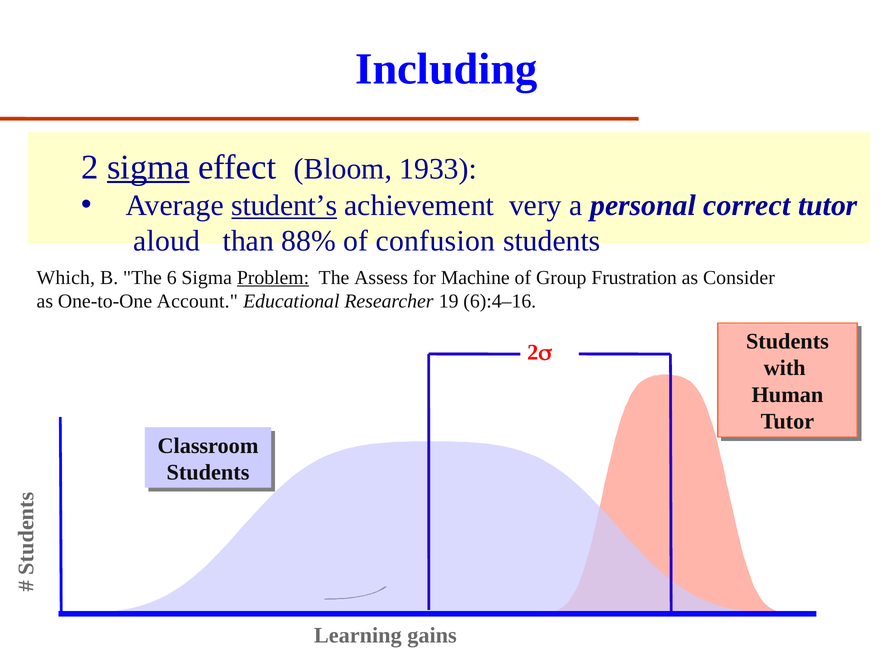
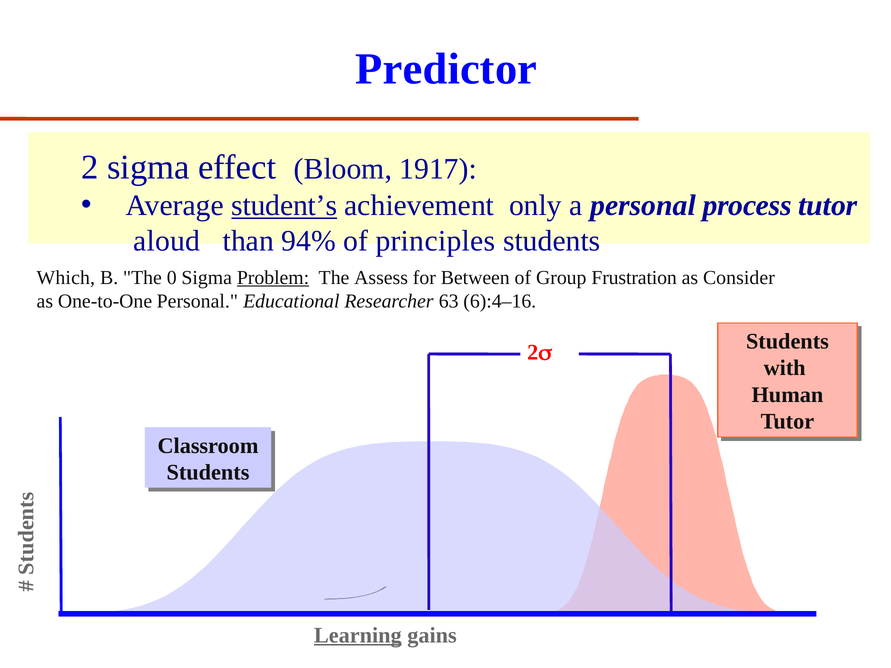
Including: Including -> Predictor (446, 69)
sigma underline: present -> none (148, 167)
1933: 1933 -> 1917 (438, 169)
very: very -> only (535, 206)
correct: correct -> process (747, 206)
88%: 88% -> 94% (309, 241)
confusion: confusion -> principles (435, 241)
6: 6 -> 0 (172, 278)
Machine: Machine -> Between (475, 278)
One-to-One Account: Account -> Personal (197, 301)
19: 19 -> 63 (449, 301)
Learning underline: none -> present (358, 635)
